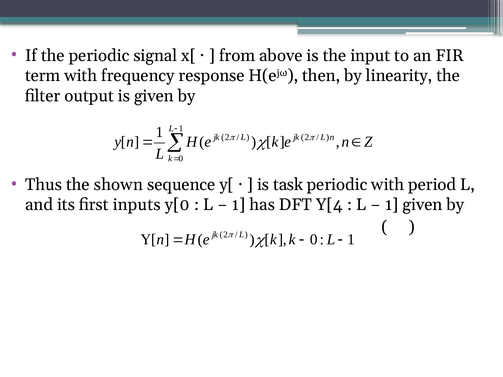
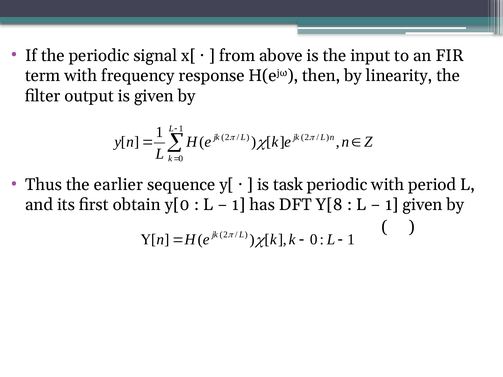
shown: shown -> earlier (118, 185)
inputs: inputs -> obtain (137, 205)
Y[4: Y[4 -> Y[8 (329, 205)
